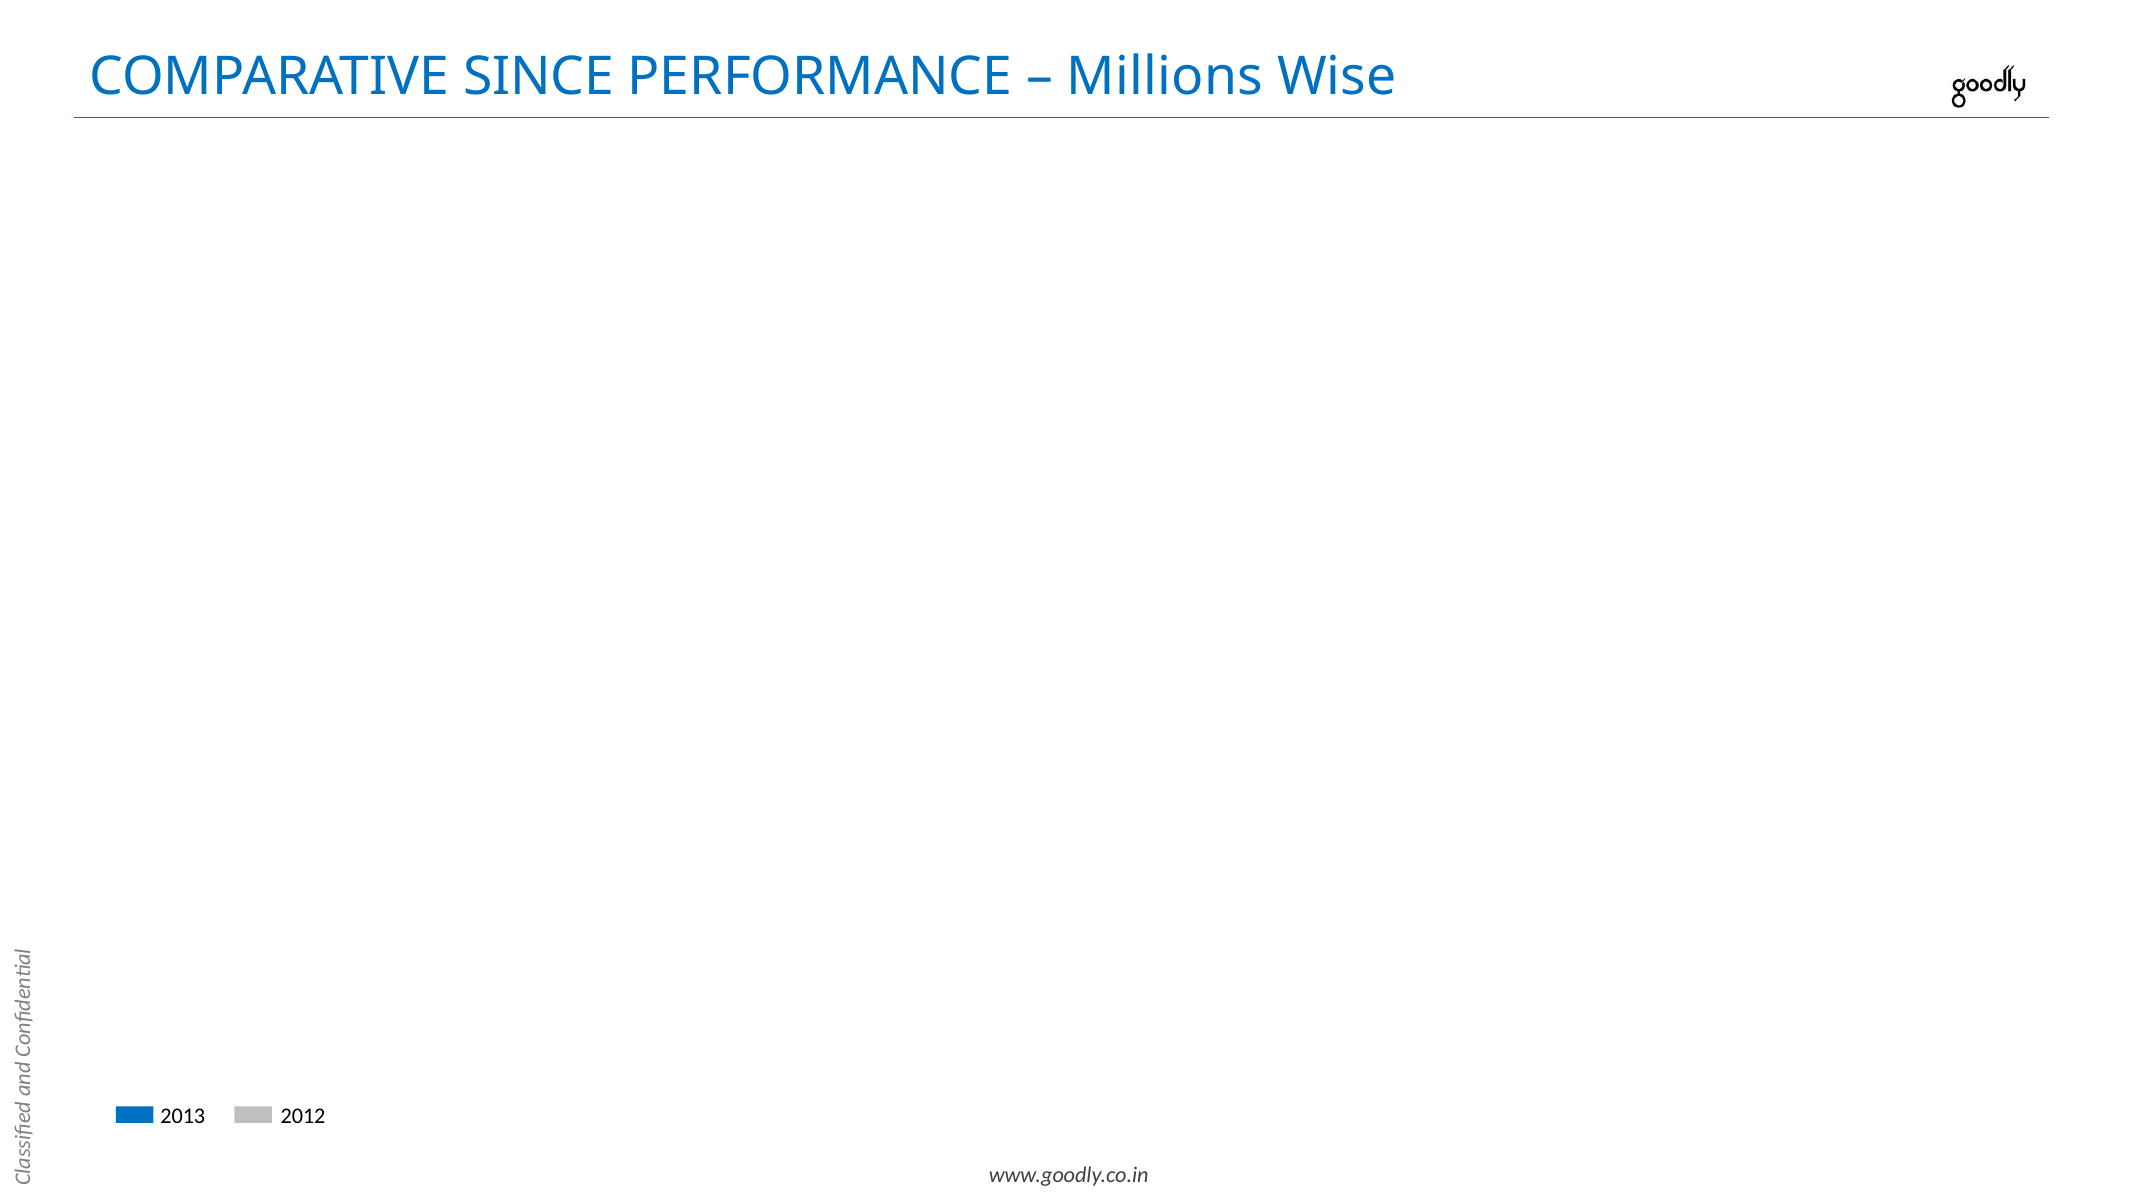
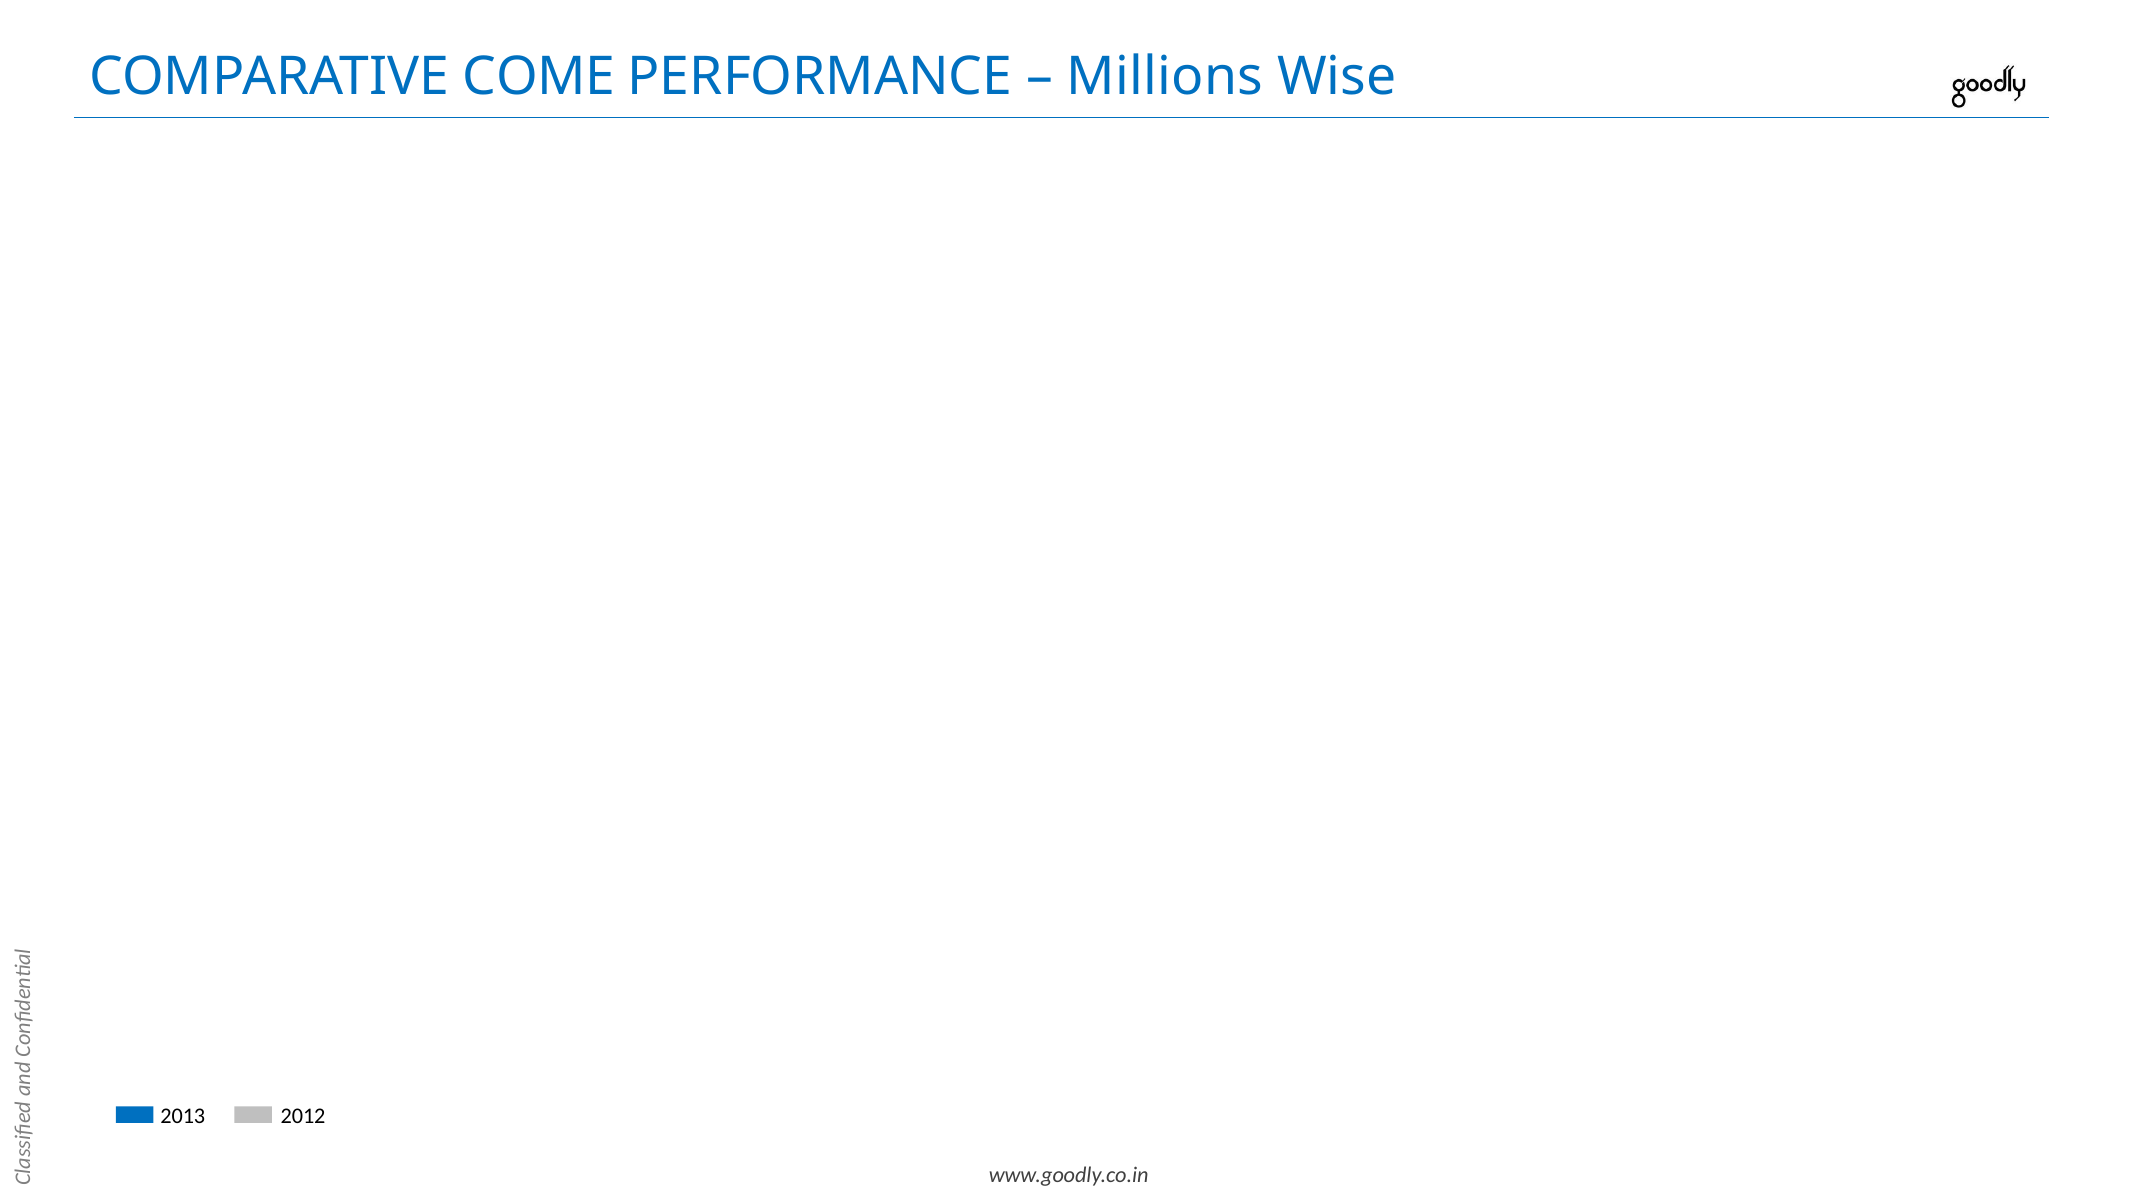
COMPARATIVE SINCE: SINCE -> COME (539, 77)
